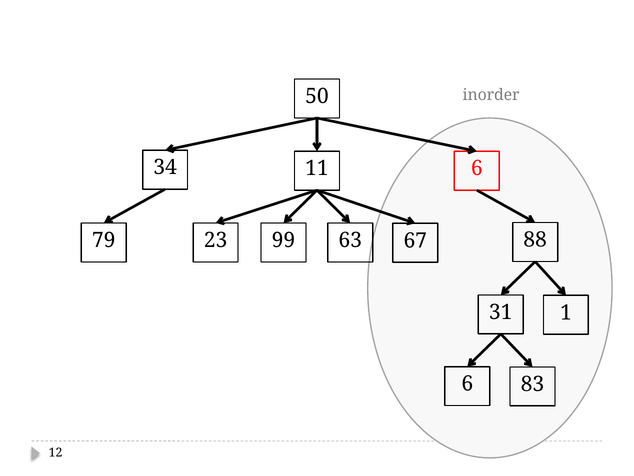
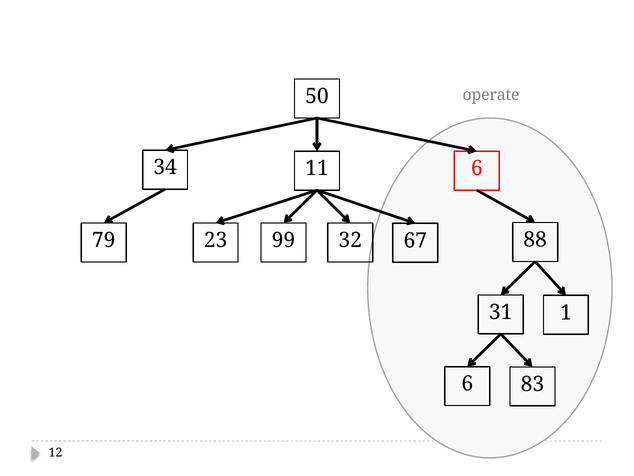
inorder: inorder -> operate (491, 95)
63: 63 -> 32 (350, 240)
